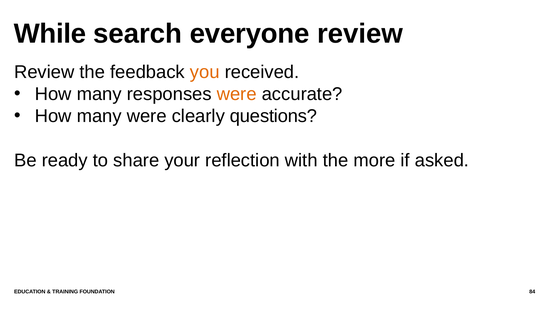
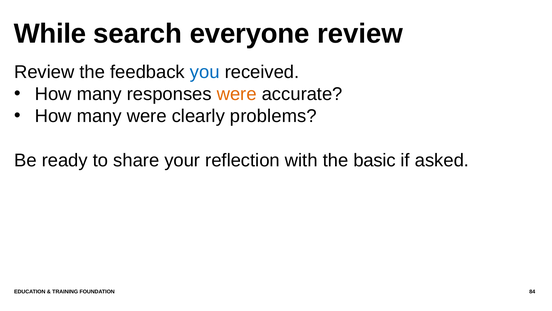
you colour: orange -> blue (205, 72)
questions: questions -> problems (273, 116)
more: more -> basic (374, 160)
